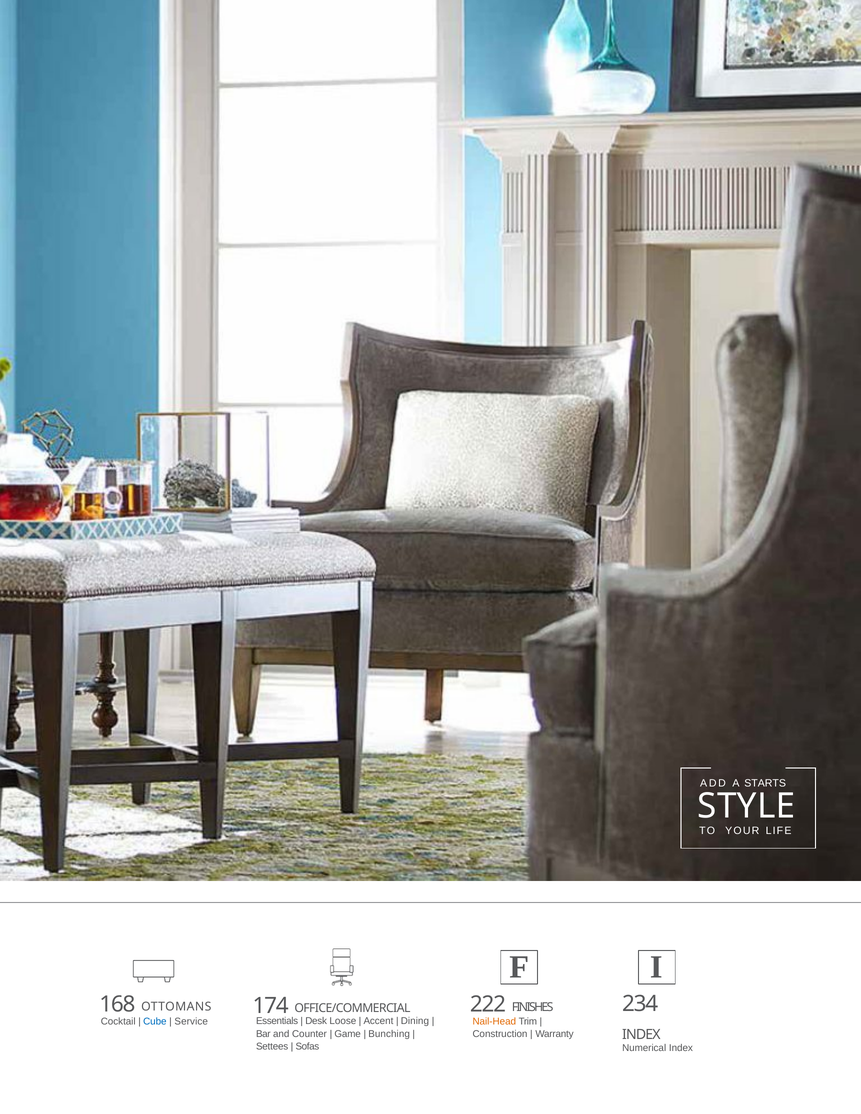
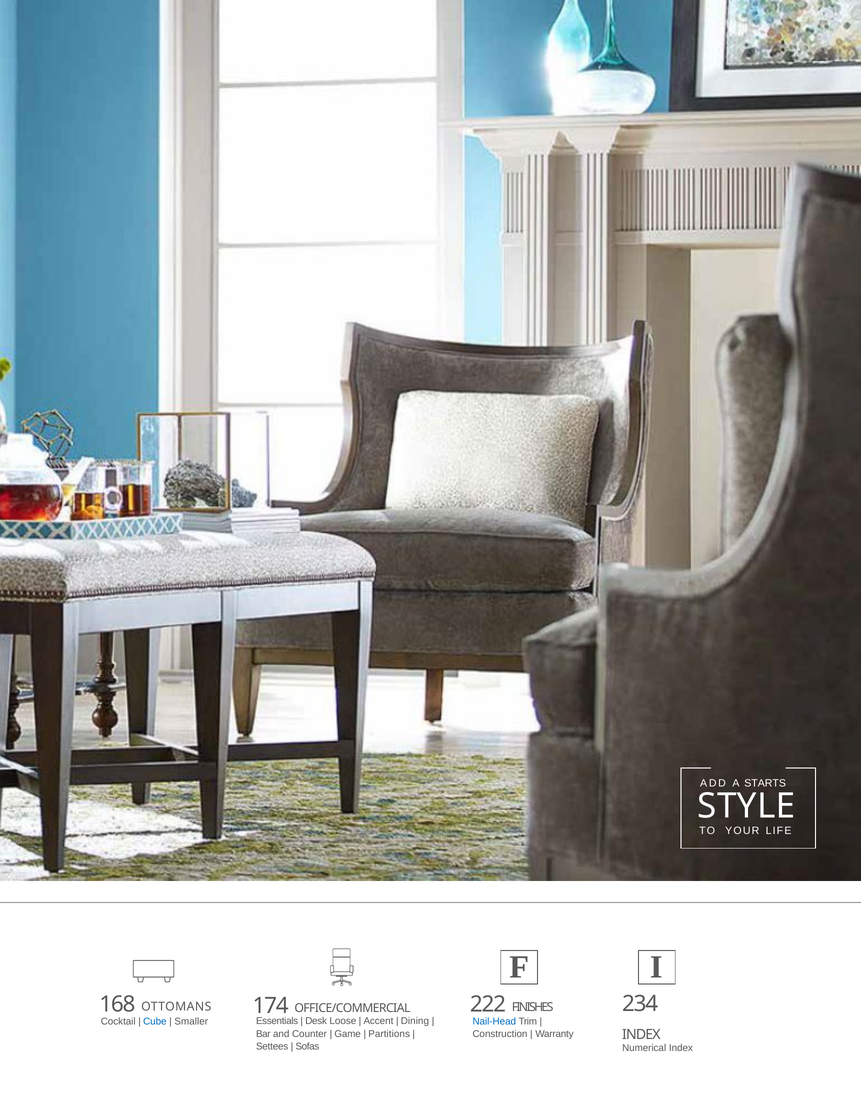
Nail-Head colour: orange -> blue (494, 1022)
Service: Service -> Smaller (191, 1022)
Bunching: Bunching -> Partitions (389, 1034)
